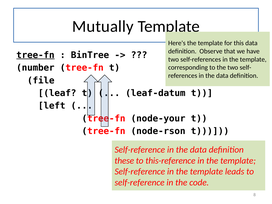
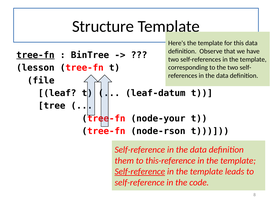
Mutually: Mutually -> Structure (103, 26)
number: number -> lesson (35, 68)
left: left -> tree (52, 106)
these: these -> them (124, 161)
Self-reference underline: none -> present (140, 172)
